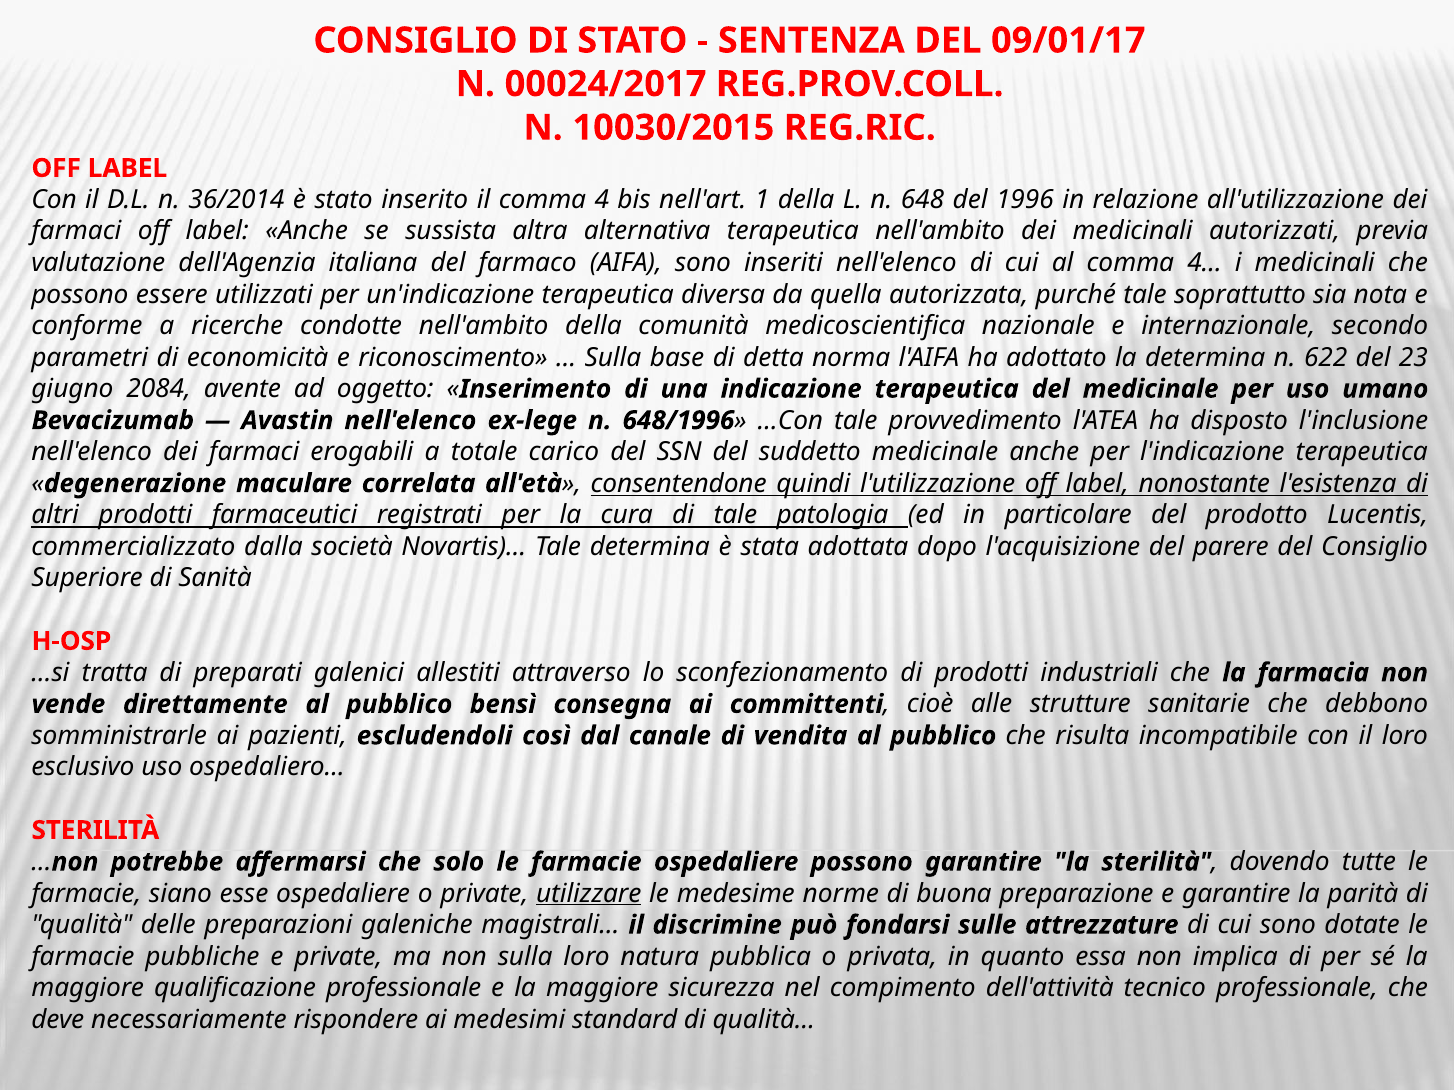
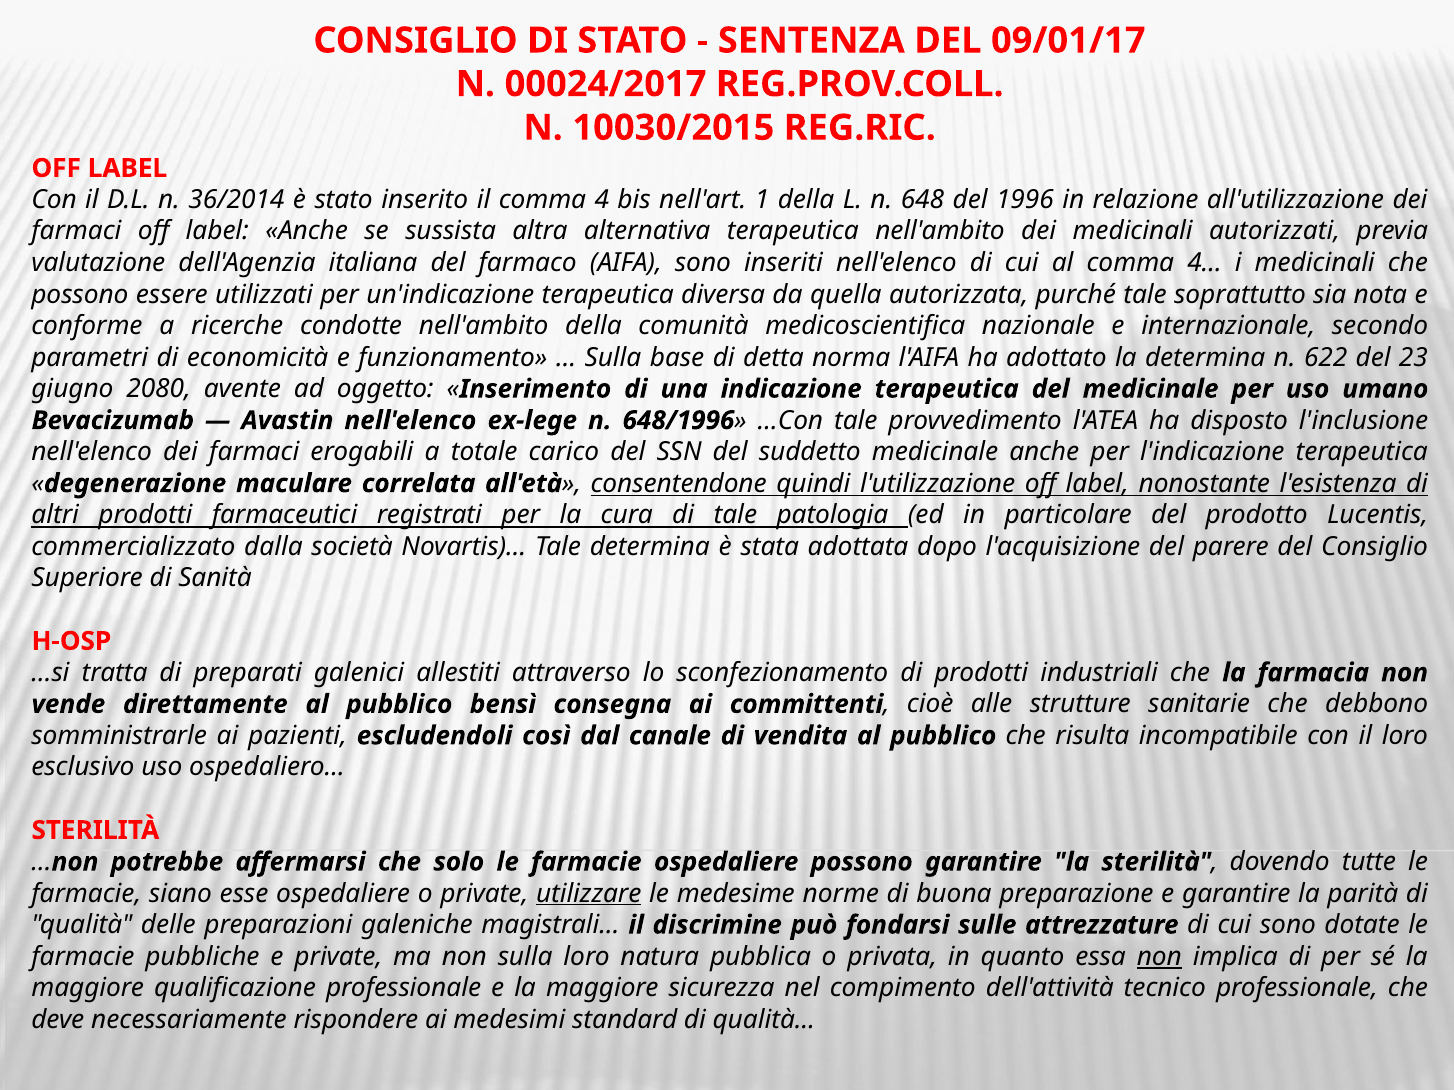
riconoscimento: riconoscimento -> funzionamento (453, 358)
2084: 2084 -> 2080 (159, 389)
non underline: none -> present (1159, 957)
